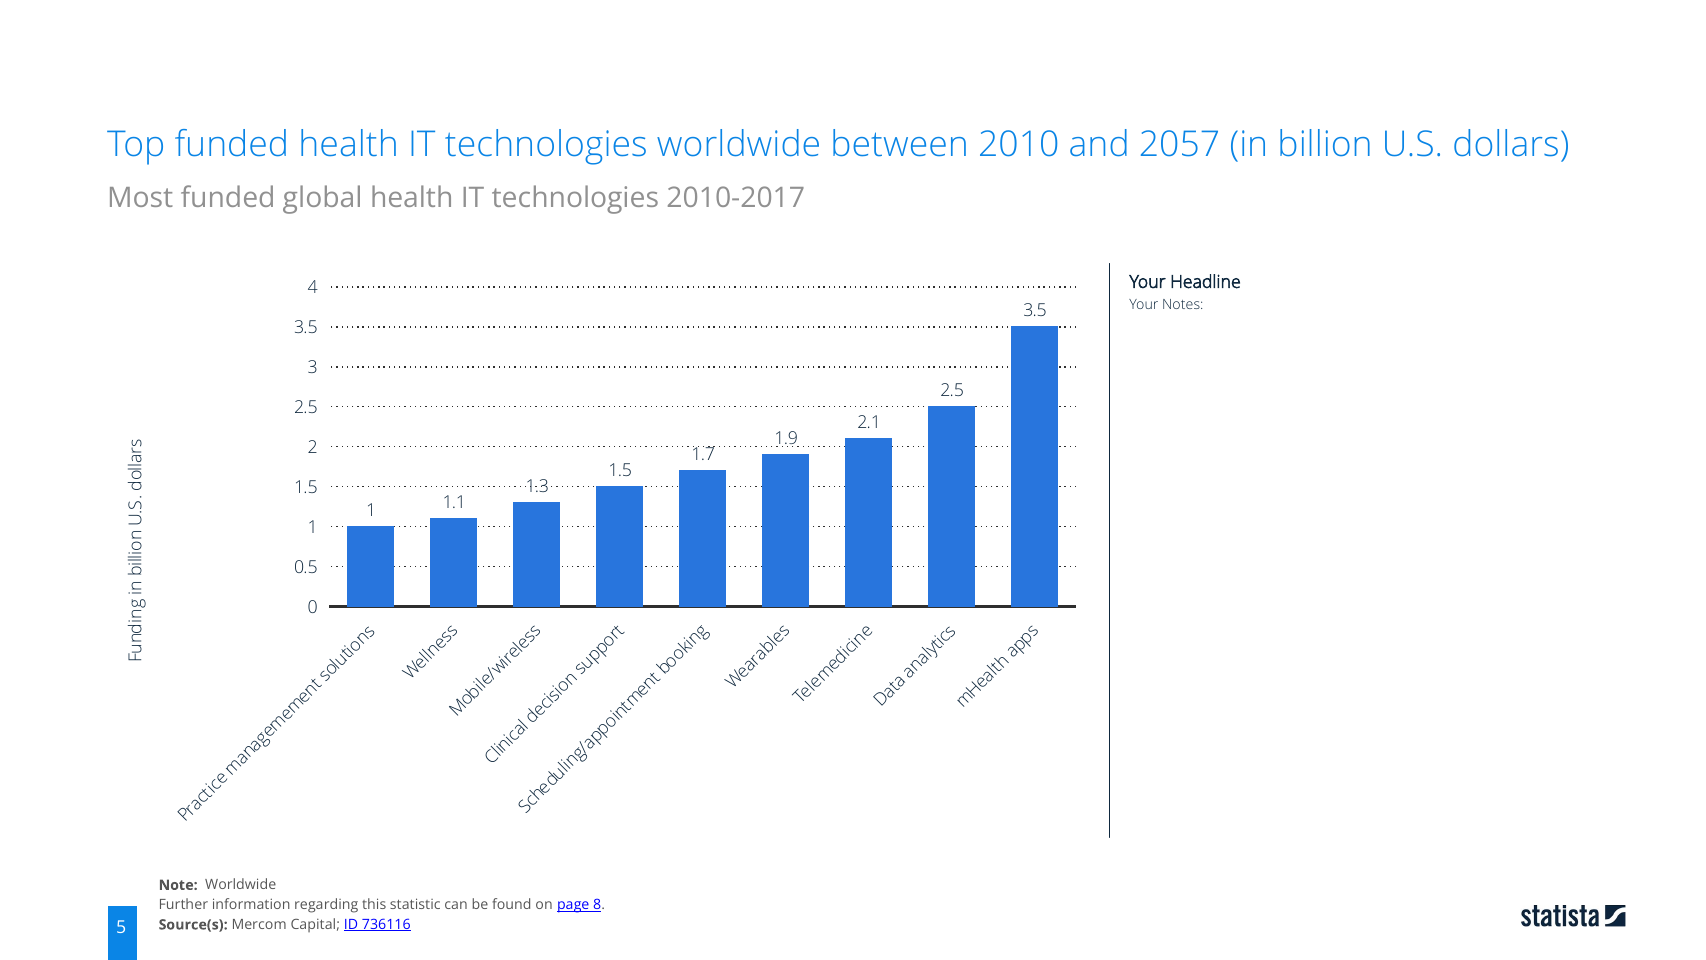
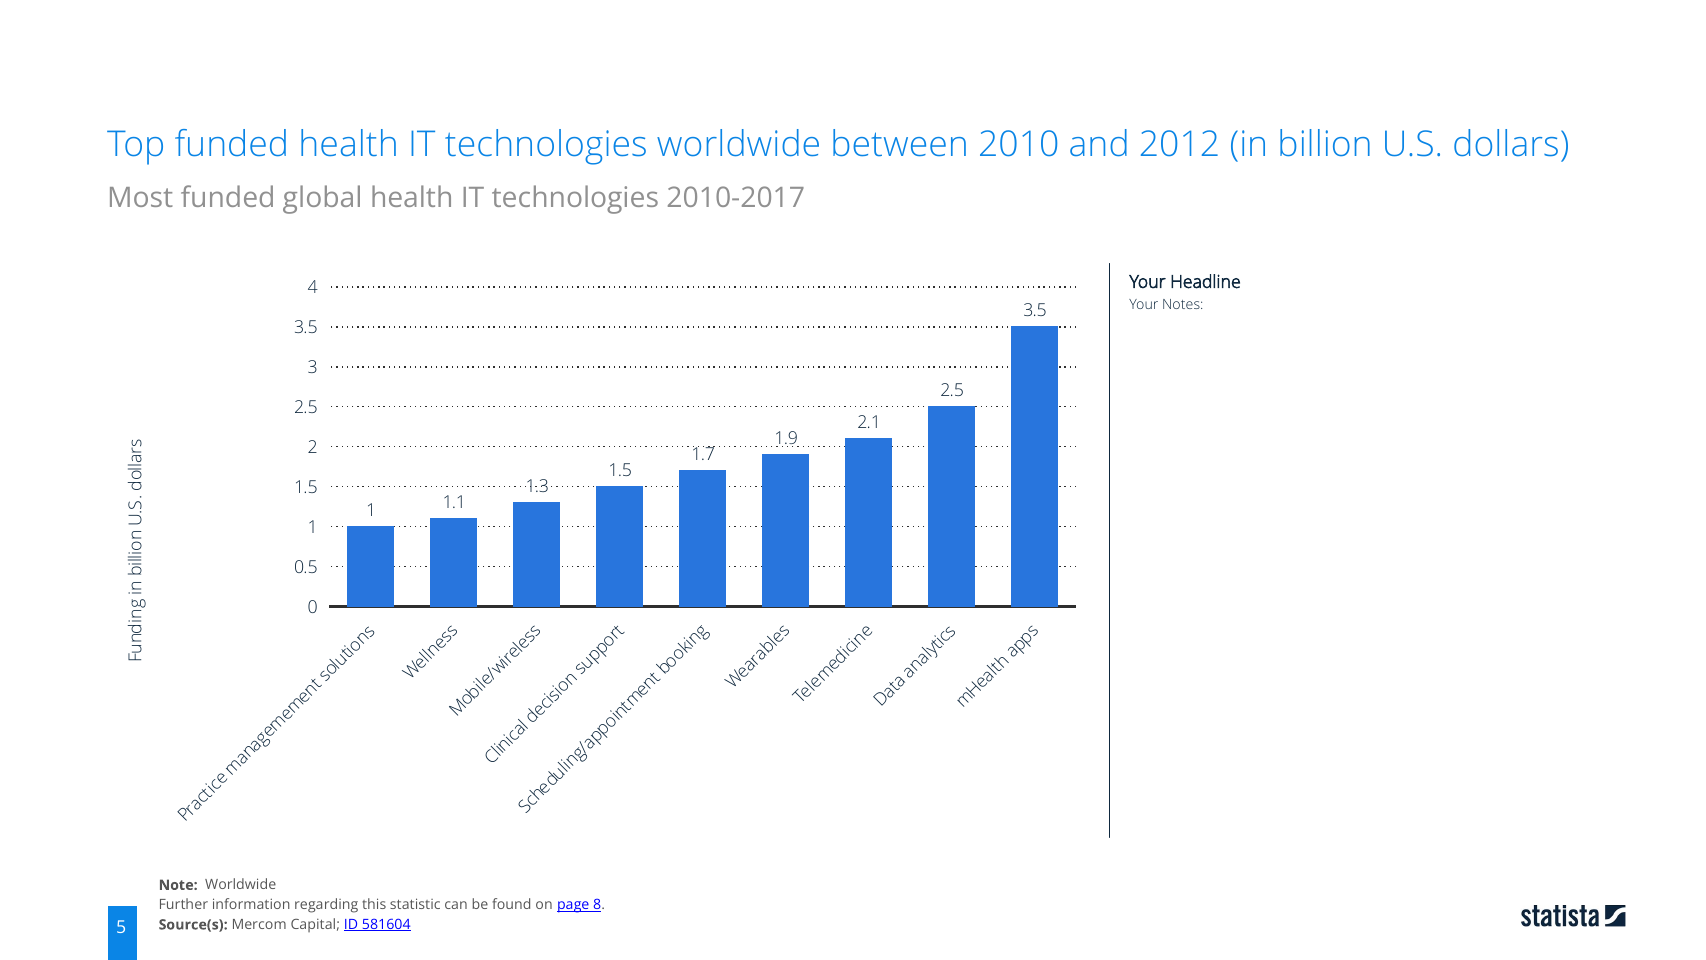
2057: 2057 -> 2012 (1179, 145)
736116: 736116 -> 581604 (386, 924)
